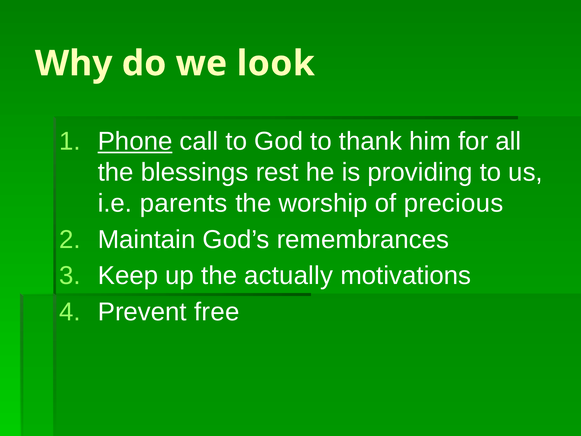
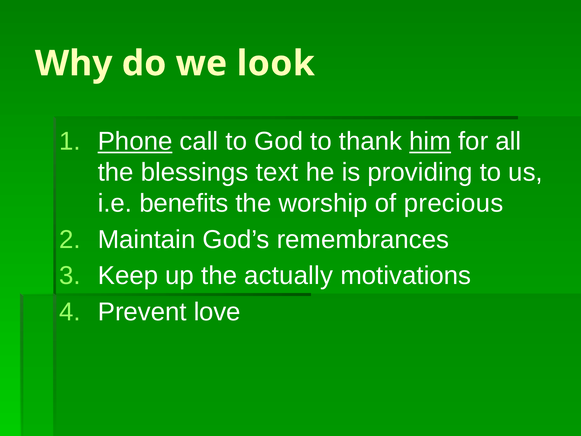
him underline: none -> present (430, 141)
rest: rest -> text (277, 172)
parents: parents -> benefits (184, 203)
free: free -> love (217, 312)
